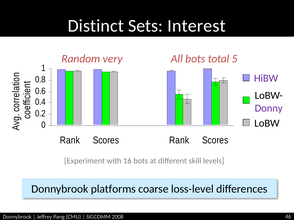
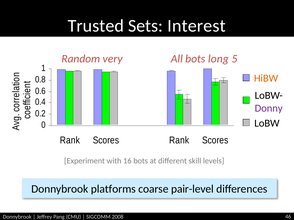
Distinct: Distinct -> Trusted (96, 26)
total: total -> long (218, 59)
HiBW colour: purple -> orange (266, 78)
loss-level: loss-level -> pair-level (192, 189)
